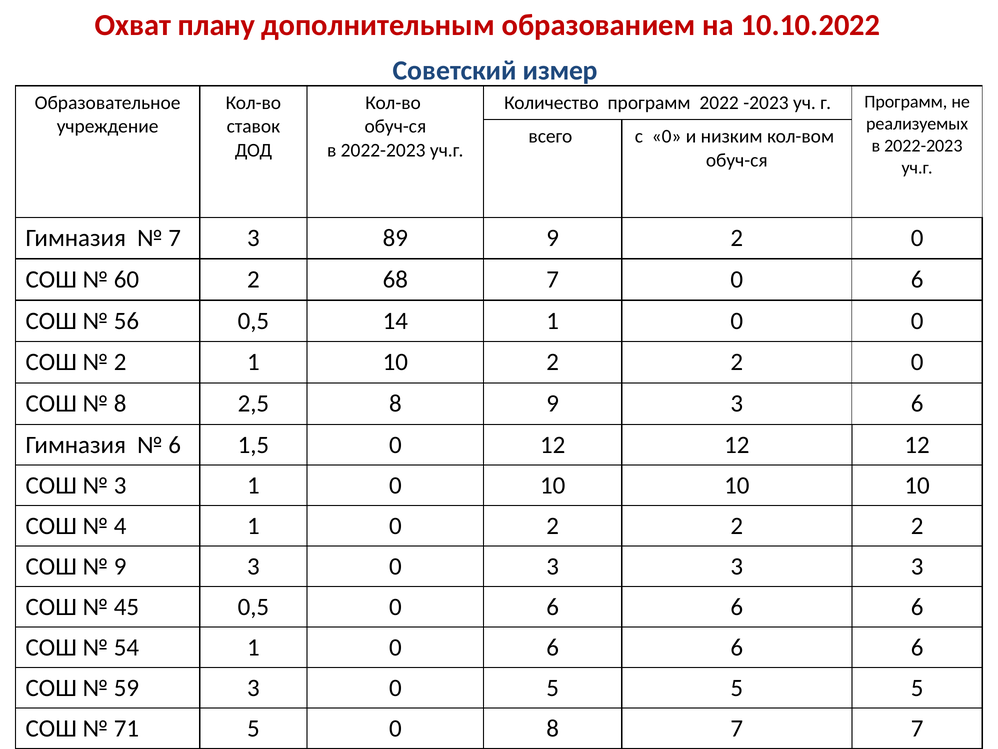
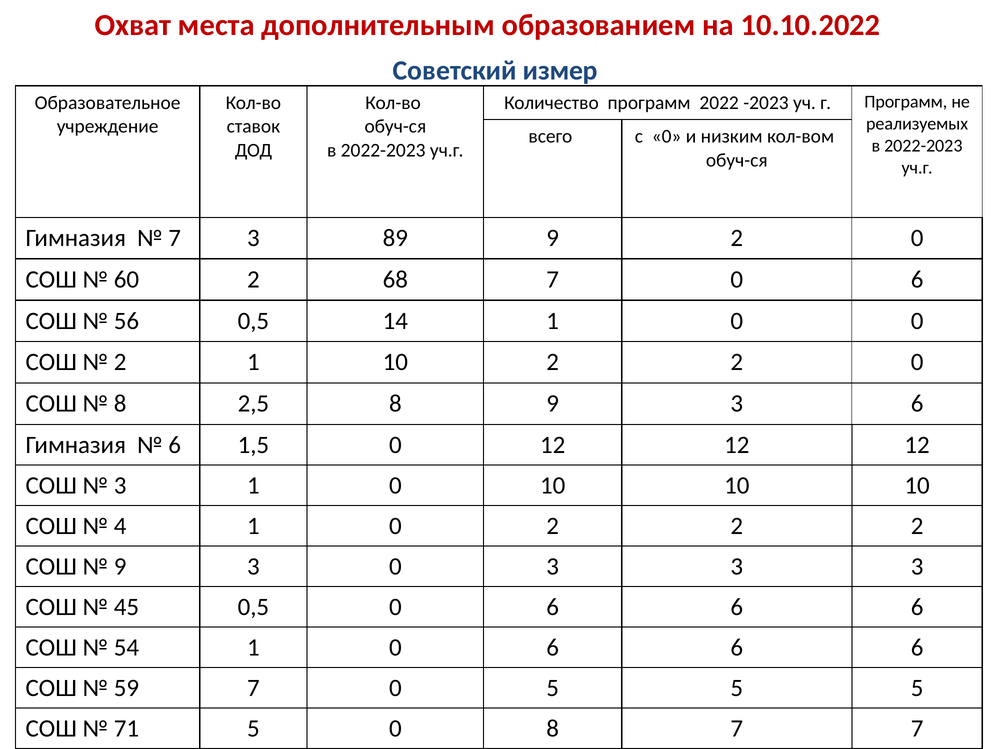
плану: плану -> места (216, 25)
59 3: 3 -> 7 (253, 687)
